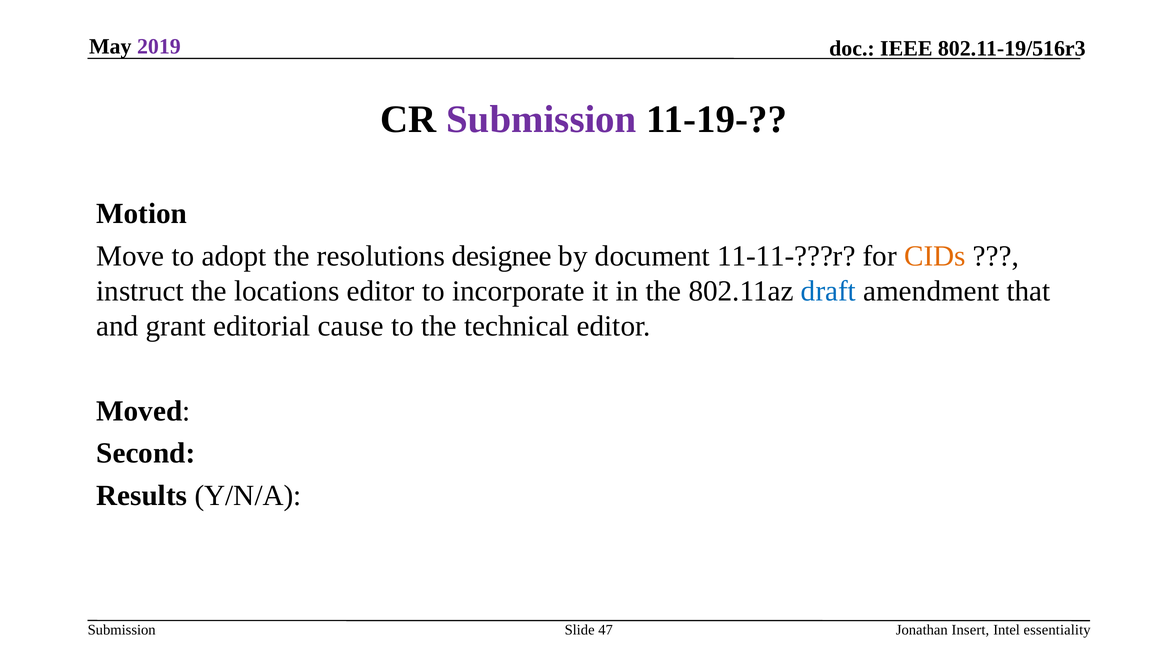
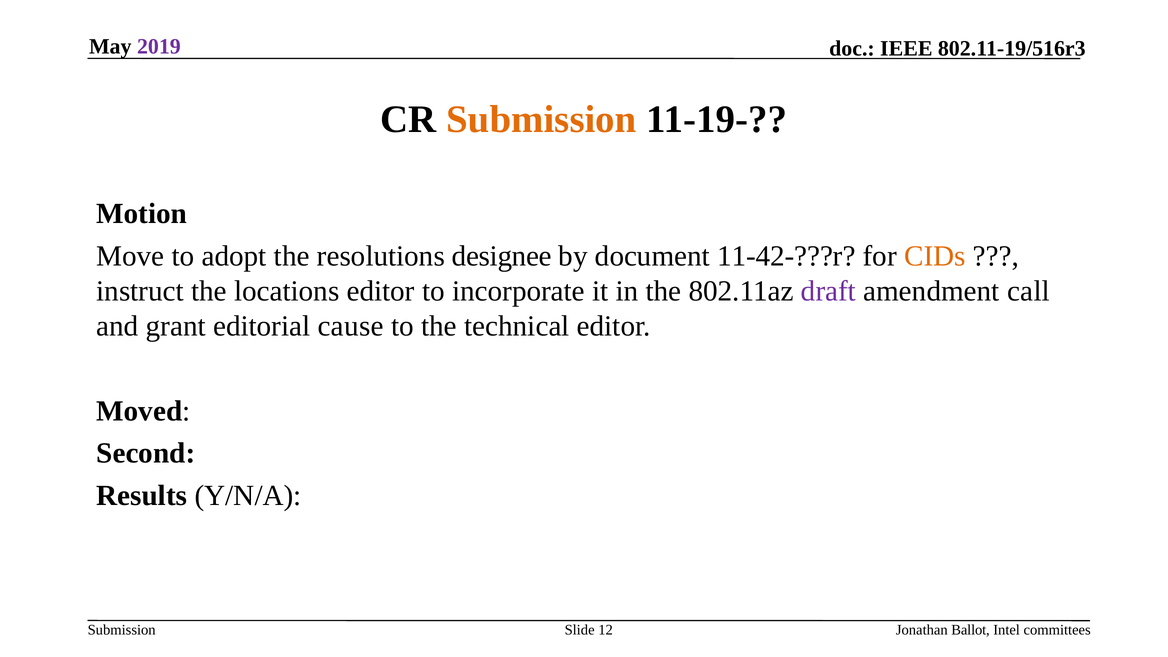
Submission colour: purple -> orange (541, 119)
11-11-???r: 11-11-???r -> 11-42-???r (786, 256)
draft colour: blue -> purple (828, 291)
that: that -> call (1029, 291)
47: 47 -> 12 (606, 630)
Insert: Insert -> Ballot (971, 630)
essentiality: essentiality -> committees (1057, 630)
